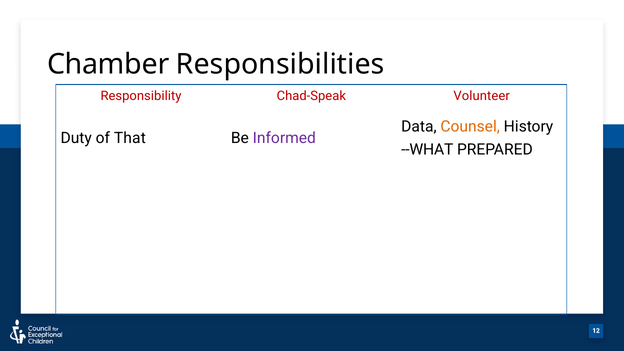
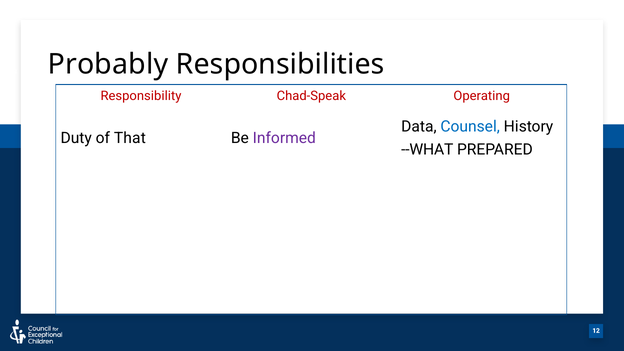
Chamber: Chamber -> Probably (108, 64)
Volunteer: Volunteer -> Operating (482, 96)
Counsel colour: orange -> blue (470, 127)
